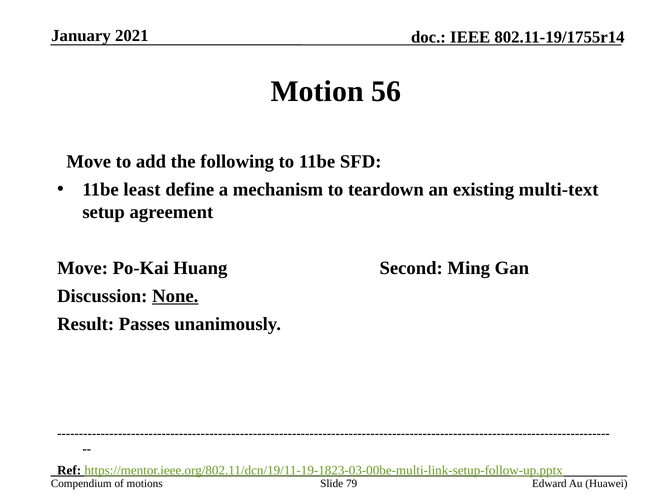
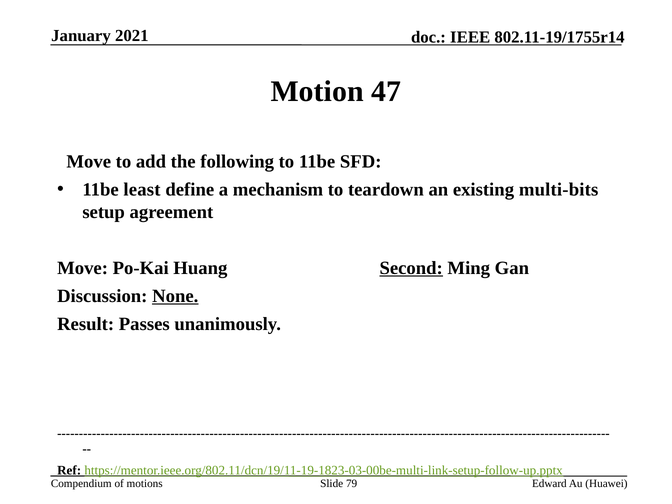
56: 56 -> 47 (386, 92)
multi-text: multi-text -> multi-bits (559, 190)
Second underline: none -> present (411, 268)
